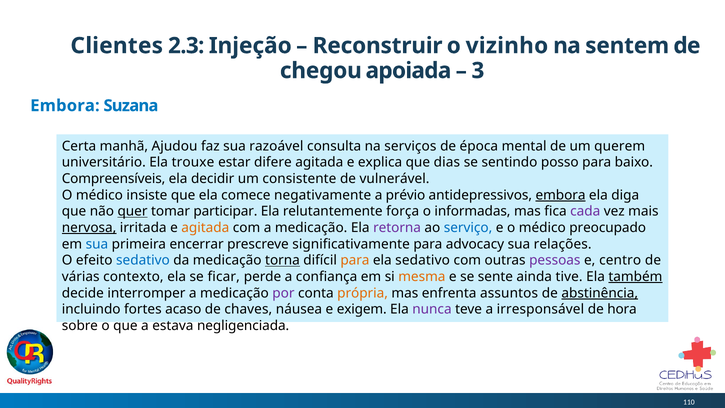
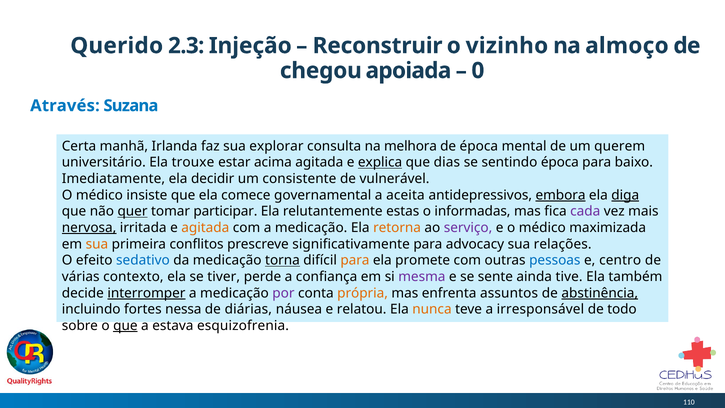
Clientes: Clientes -> Querido (117, 46)
sentem: sentem -> almoço (627, 46)
3: 3 -> 0 (478, 71)
Embora: Embora -> Através (65, 106)
Ajudou: Ajudou -> Irlanda (175, 146)
razoável: razoável -> explorar (276, 146)
serviços: serviços -> melhora (410, 146)
difere: difere -> acima (273, 162)
explica underline: none -> present (380, 162)
sentindo posso: posso -> época (560, 162)
Compreensíveis: Compreensíveis -> Imediatamente (113, 179)
negativamente: negativamente -> governamental (323, 195)
prévio: prévio -> aceita (405, 195)
diga underline: none -> present (625, 195)
força: força -> estas (403, 211)
retorna colour: purple -> orange (397, 228)
serviço colour: blue -> purple (468, 228)
preocupado: preocupado -> maximizada (608, 228)
sua colour: blue -> orange (97, 244)
encerrar: encerrar -> conflitos (197, 244)
ela sedativo: sedativo -> promete (423, 260)
pessoas colour: purple -> blue (555, 260)
ficar: ficar -> tiver (224, 277)
mesma colour: orange -> purple (422, 277)
também underline: present -> none (635, 277)
interromper underline: none -> present (146, 293)
acaso: acaso -> nessa (183, 309)
chaves: chaves -> diárias (248, 309)
exigem: exigem -> relatou (362, 309)
nunca colour: purple -> orange (432, 309)
hora: hora -> todo (622, 309)
que underline: none -> present (125, 326)
negligenciada: negligenciada -> esquizofrenia (243, 326)
